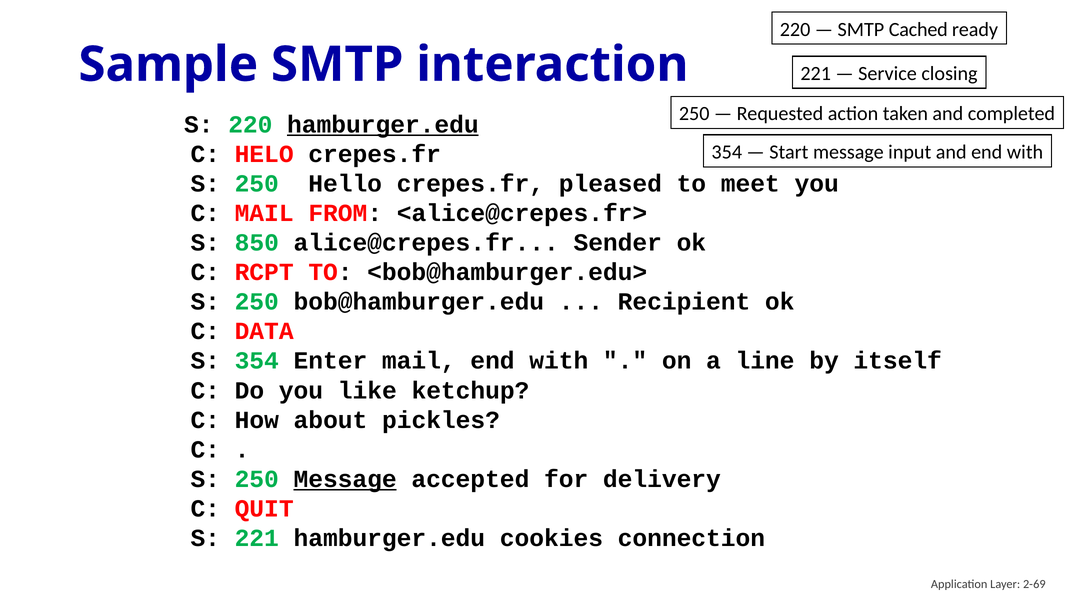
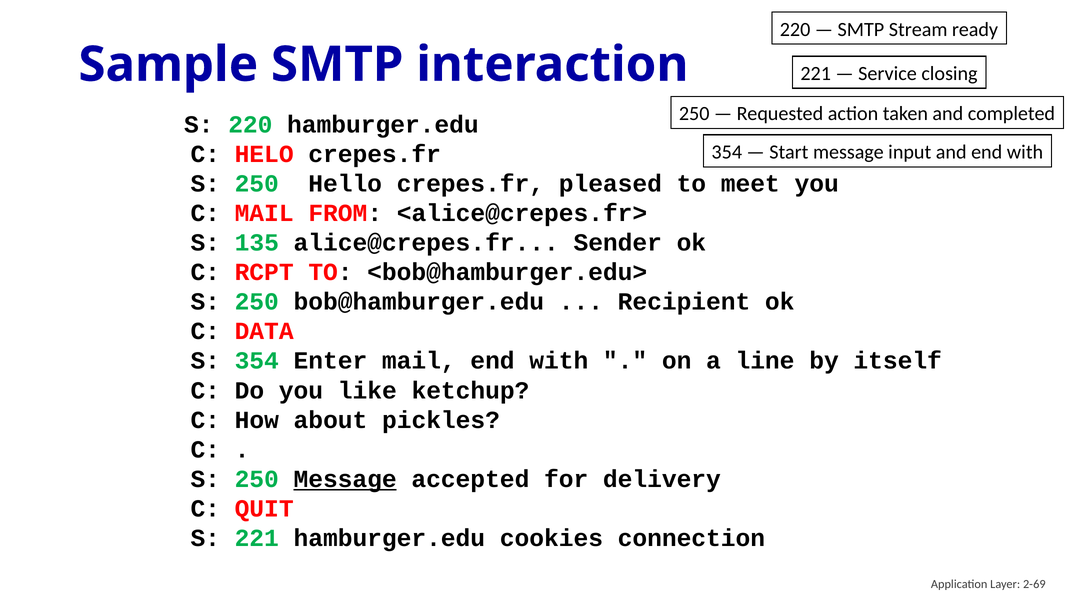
Cached: Cached -> Stream (918, 29)
hamburger.edu underline: present -> none (383, 125)
850: 850 -> 135 (257, 243)
